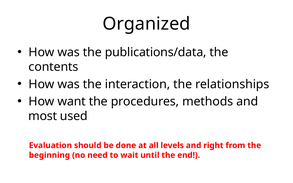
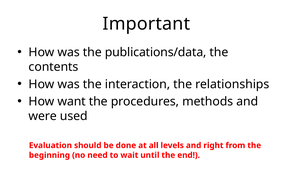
Organized: Organized -> Important (146, 24)
most: most -> were (43, 116)
